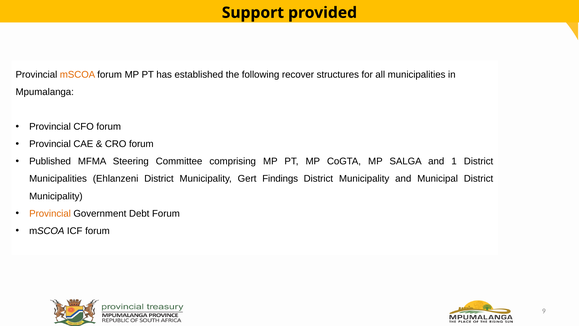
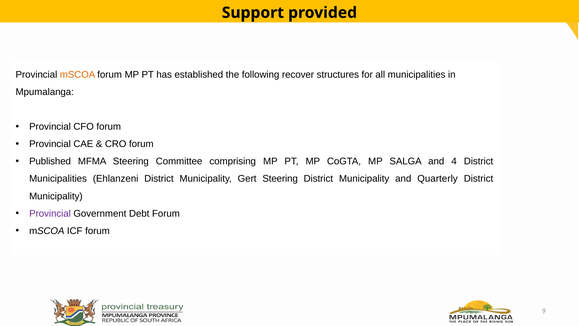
1: 1 -> 4 (454, 161)
Gert Findings: Findings -> Steering (280, 179)
Municipal: Municipal -> Quarterly (438, 179)
Provincial colour: orange -> purple (50, 213)
